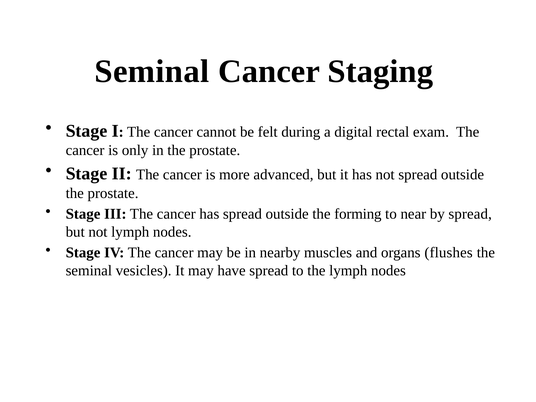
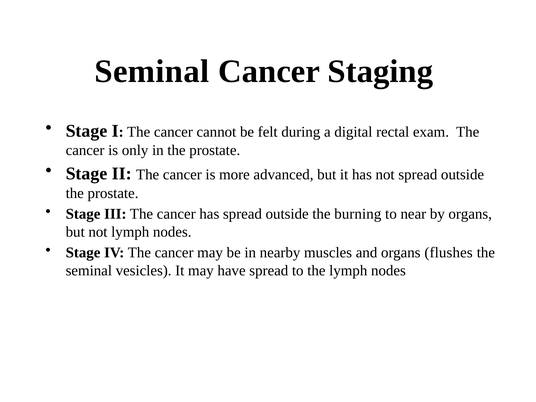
forming: forming -> burning (358, 214)
by spread: spread -> organs (470, 214)
